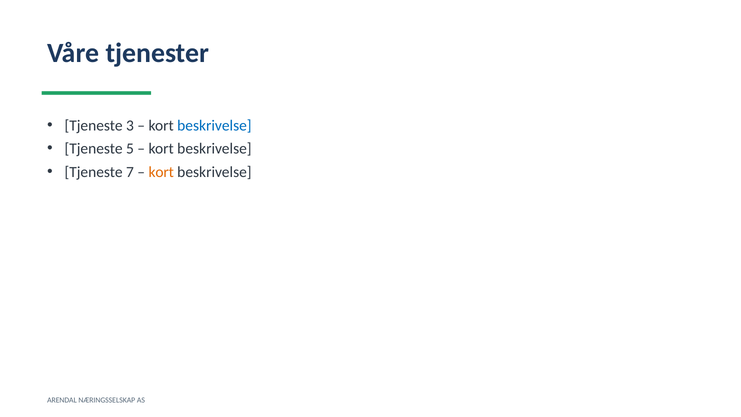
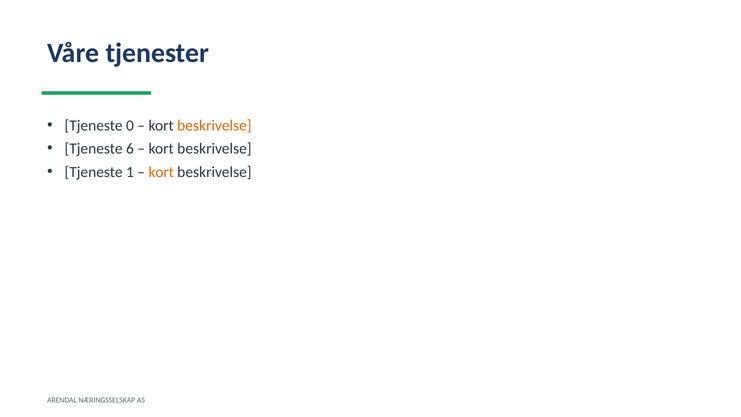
3: 3 -> 0 (130, 126)
beskrivelse colour: blue -> orange (214, 126)
5: 5 -> 6 (130, 149)
7: 7 -> 1 (130, 172)
